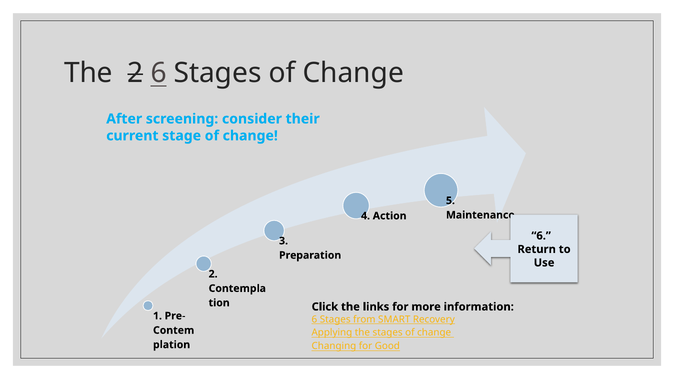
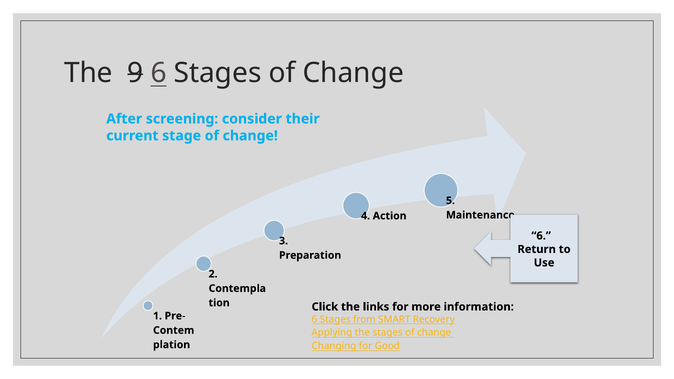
The 2: 2 -> 9 (135, 73)
